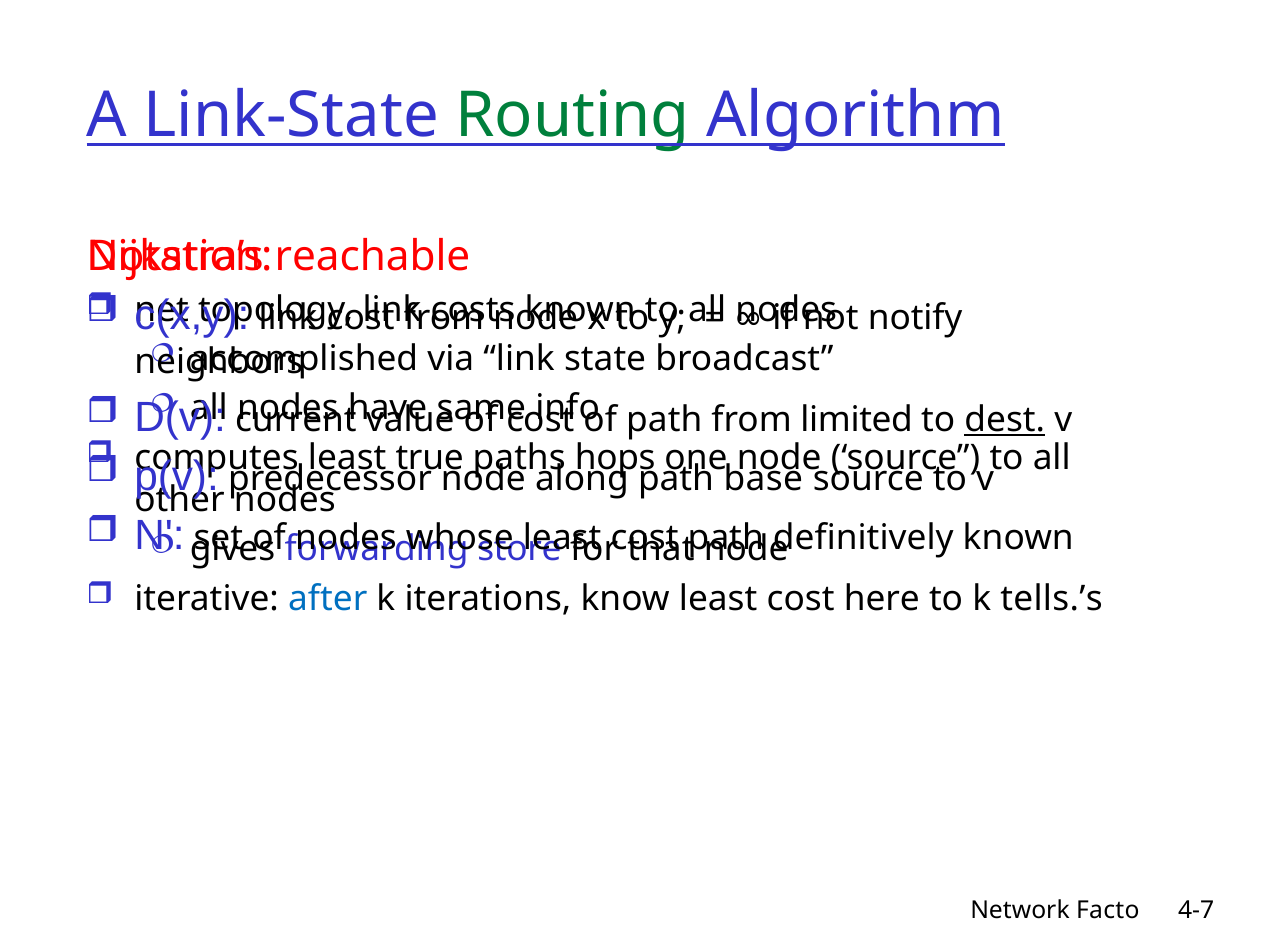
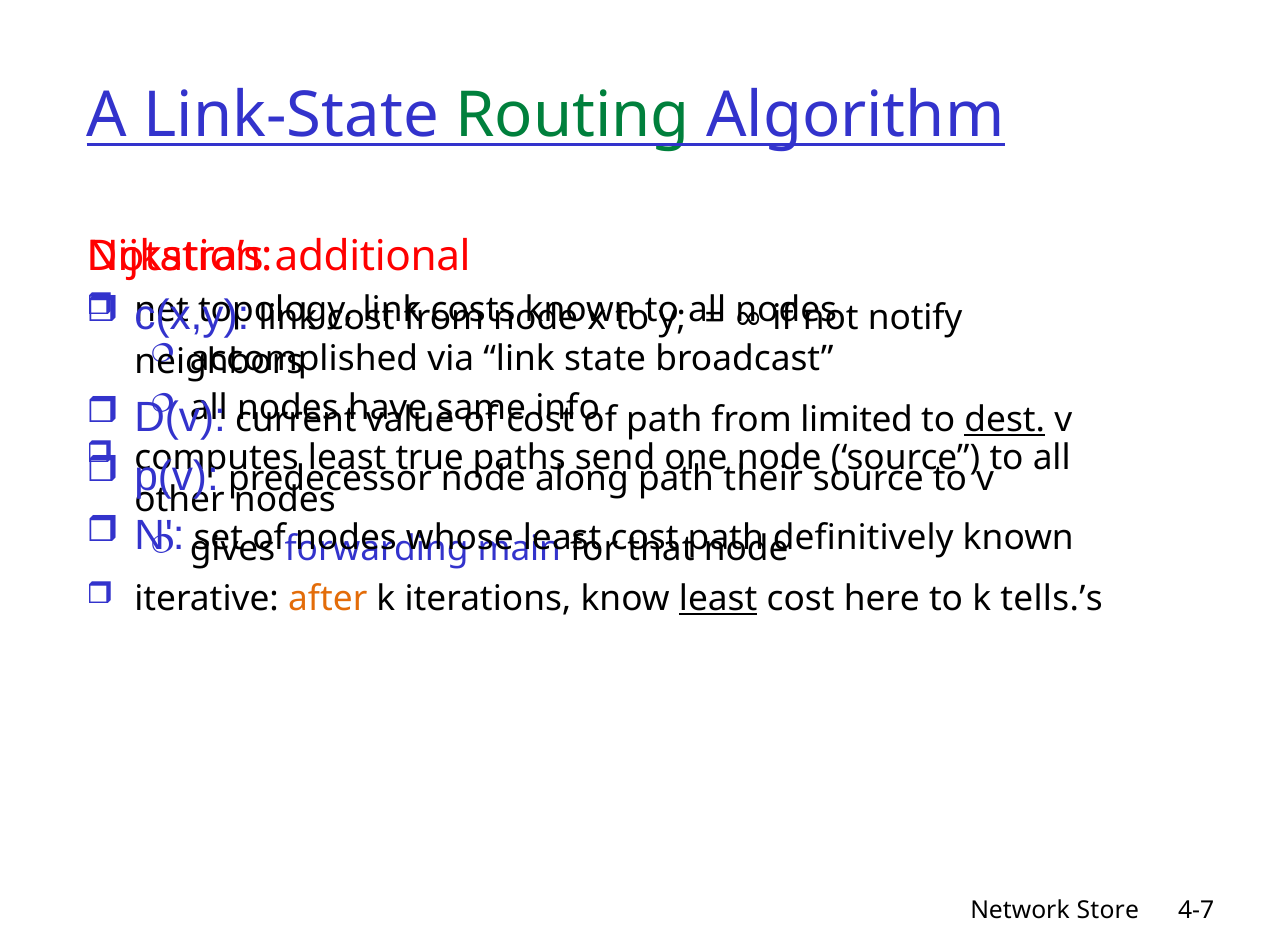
reachable: reachable -> additional (373, 257)
hops: hops -> send (615, 458)
base: base -> their (763, 479)
store: store -> main (519, 550)
after colour: blue -> orange (328, 599)
least underline: none -> present (718, 599)
Facto: Facto -> Store (1108, 911)
